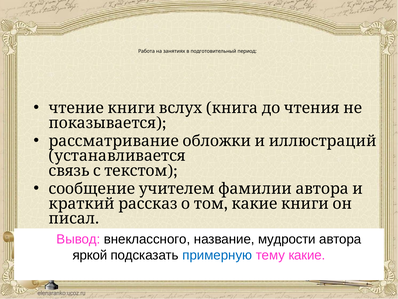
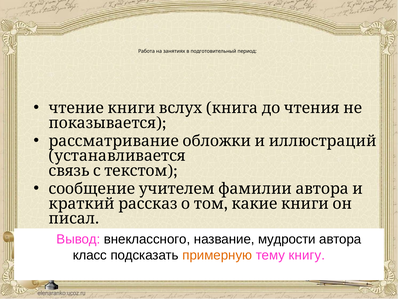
яркой: яркой -> класс (90, 255)
примерную colour: blue -> orange (217, 255)
какие: какие -> книгу (307, 255)
